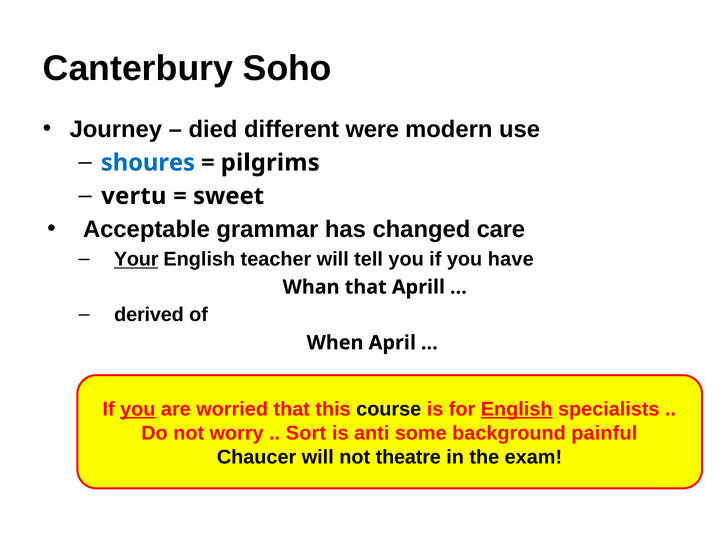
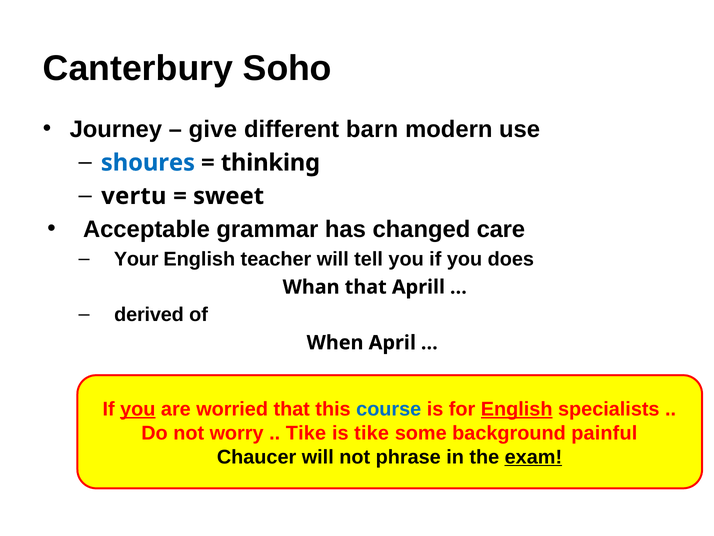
died: died -> give (213, 129)
were: were -> barn (372, 129)
pilgrims: pilgrims -> thinking (270, 163)
Your underline: present -> none (136, 259)
have: have -> does (511, 259)
course colour: black -> blue (389, 409)
Sort: Sort -> Tike (306, 433)
is anti: anti -> tike (372, 433)
theatre: theatre -> phrase (408, 457)
exam underline: none -> present (533, 457)
